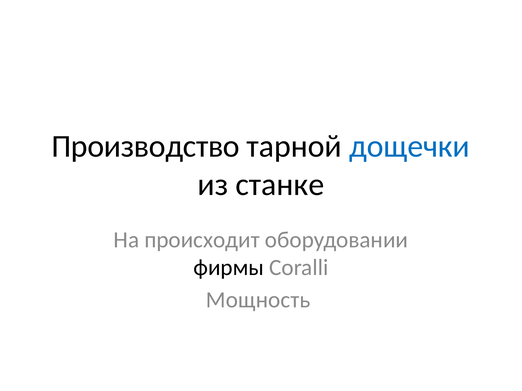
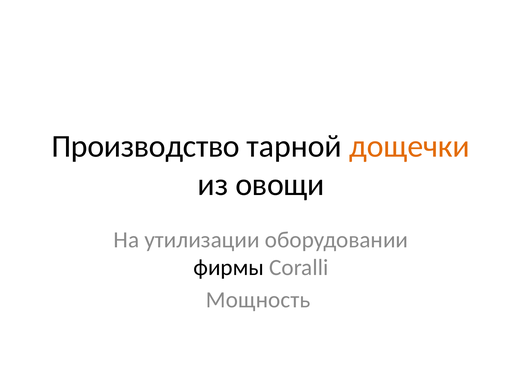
дощечки colour: blue -> orange (409, 147)
станке: станке -> овощи (280, 185)
происходит: происходит -> утилизации (202, 240)
